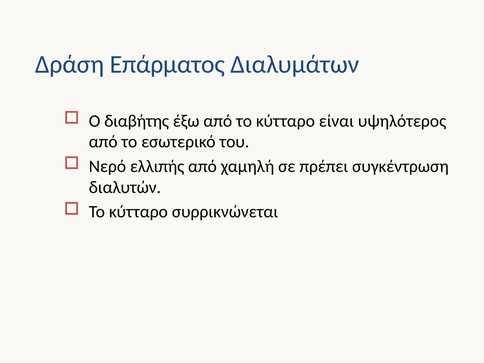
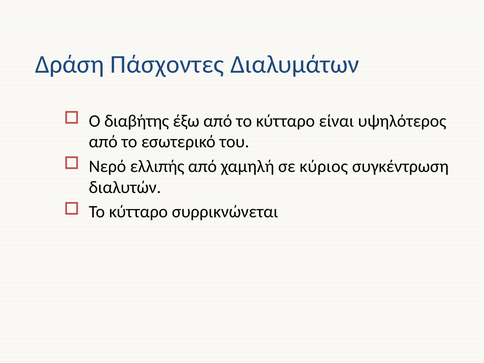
Επάρματος: Επάρματος -> Πάσχοντες (167, 65)
πρέπει: πρέπει -> κύριος (324, 166)
